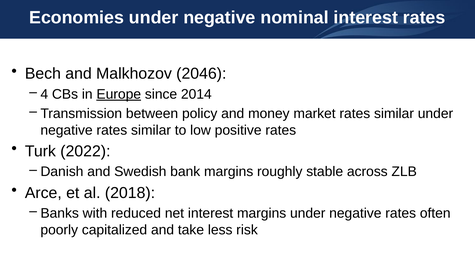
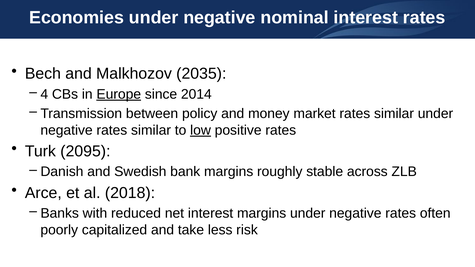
2046: 2046 -> 2035 (201, 74)
low underline: none -> present (201, 130)
2022: 2022 -> 2095 (85, 151)
